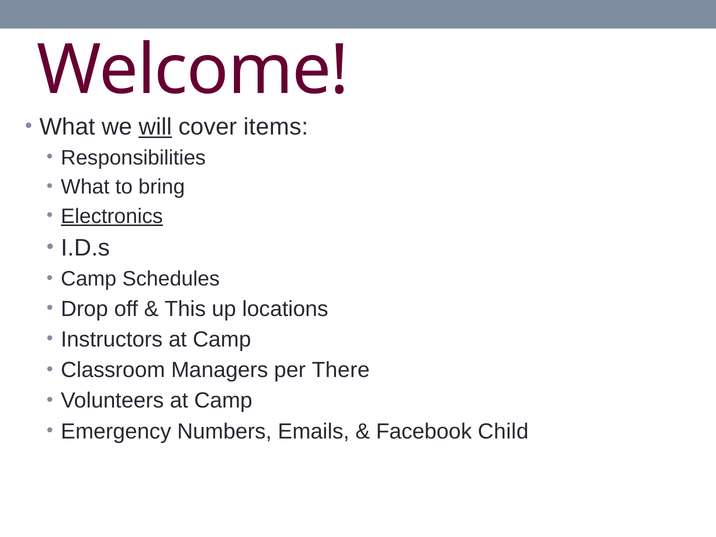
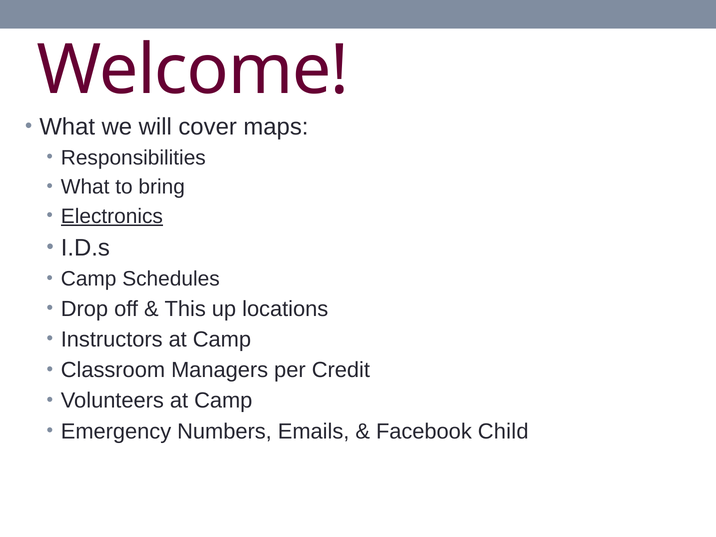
will underline: present -> none (155, 127)
items: items -> maps (276, 127)
There: There -> Credit (341, 370)
